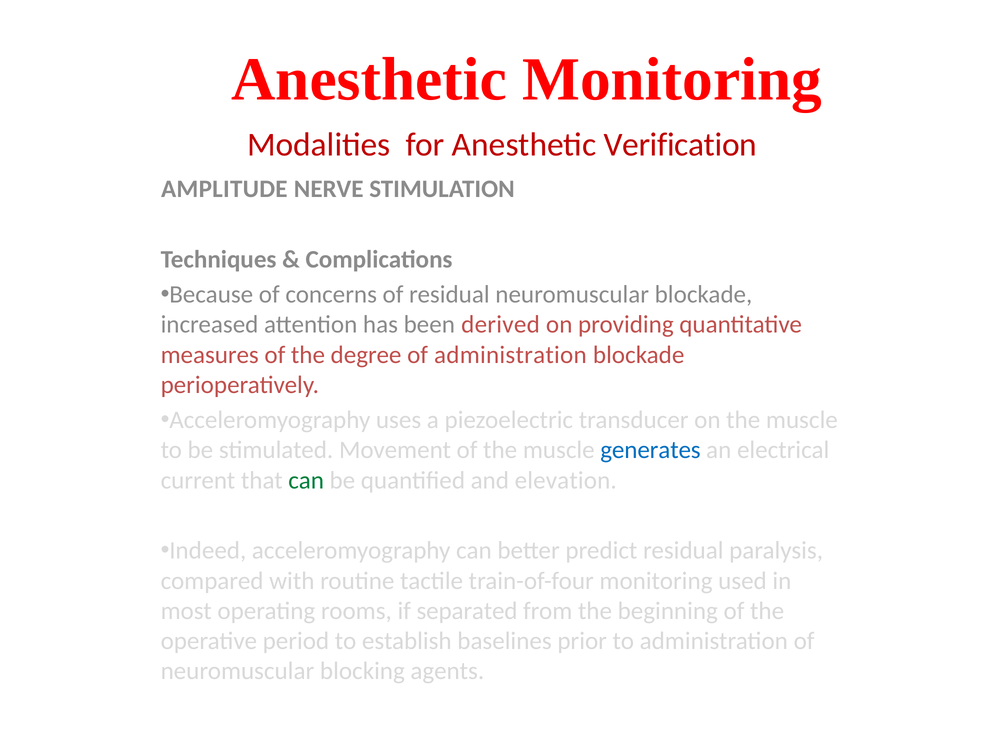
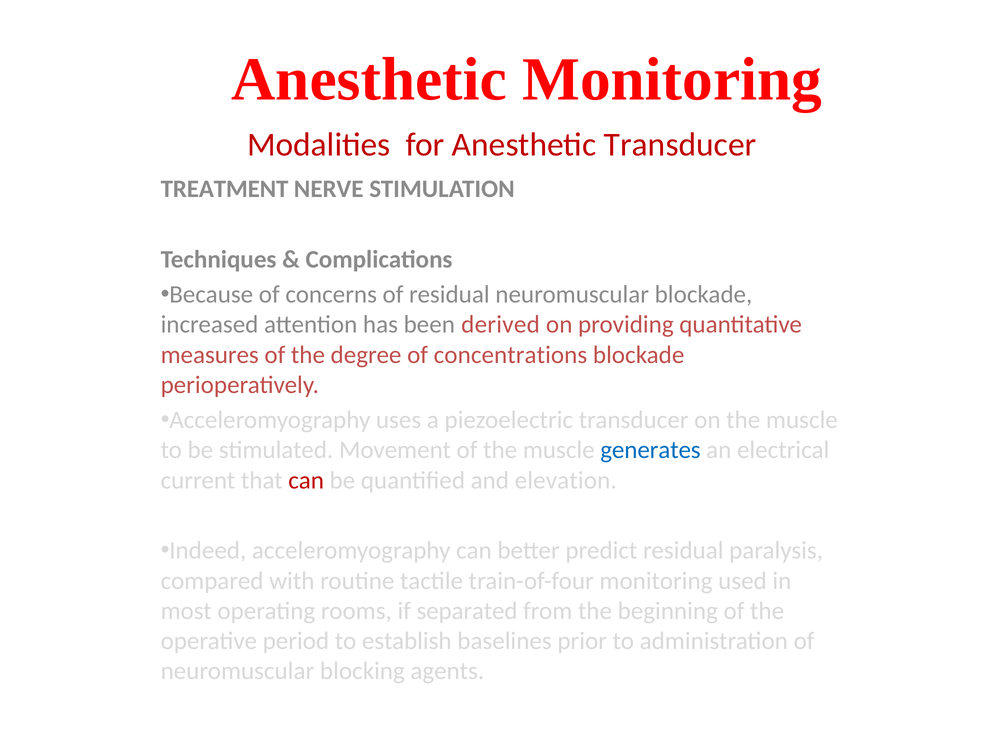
Anesthetic Verification: Verification -> Transducer (680, 144)
AMPLITUDE: AMPLITUDE -> TREATMENT (225, 189)
of administration: administration -> concentrations (511, 355)
can colour: green -> red (306, 480)
